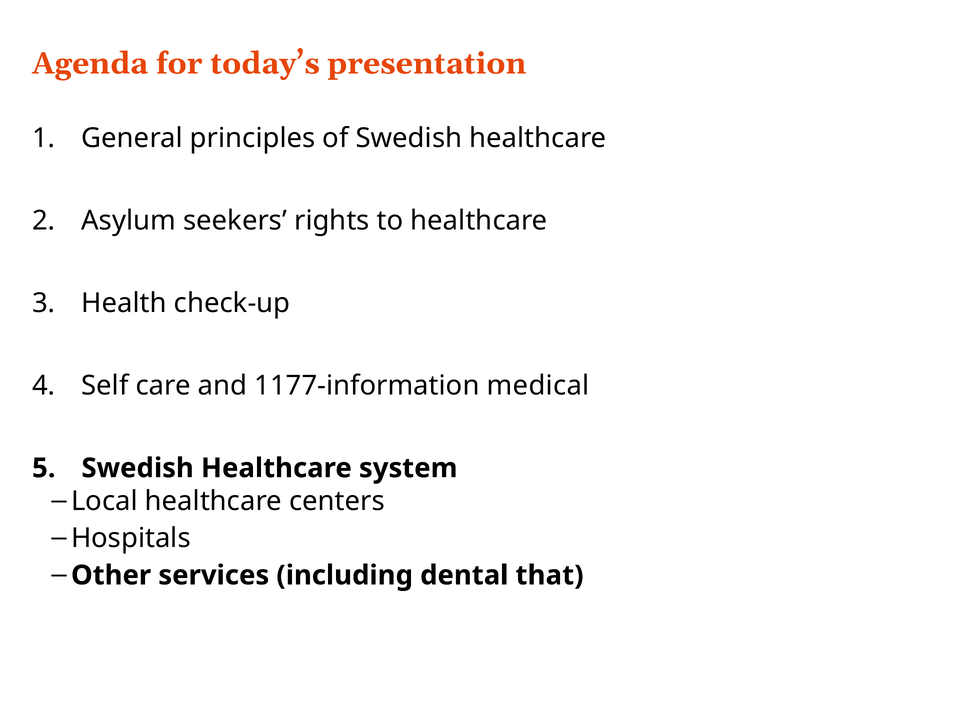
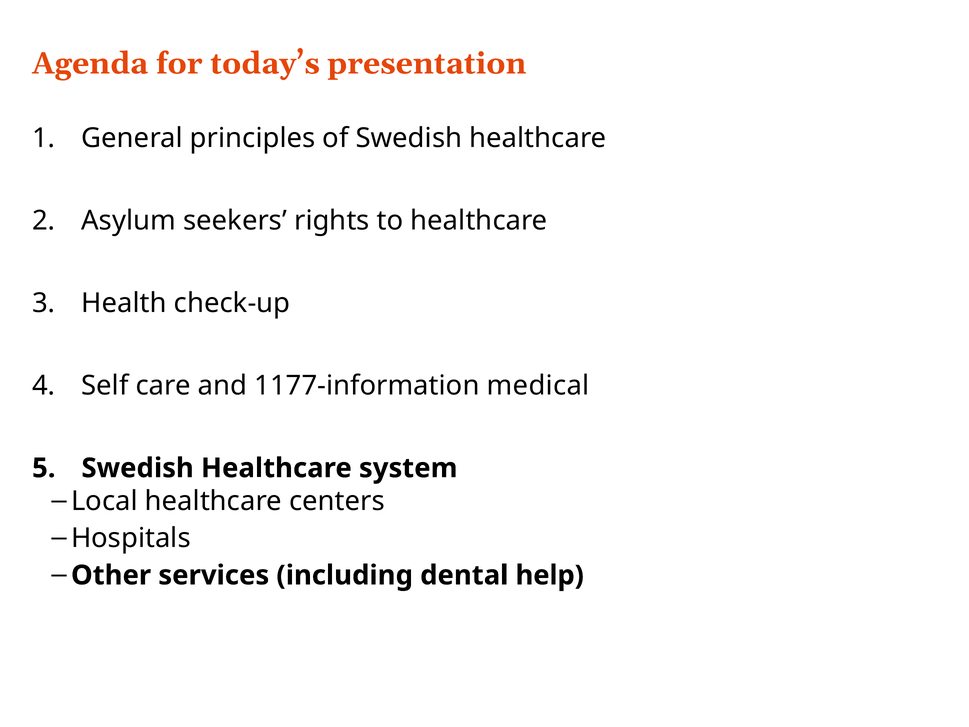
that: that -> help (550, 575)
